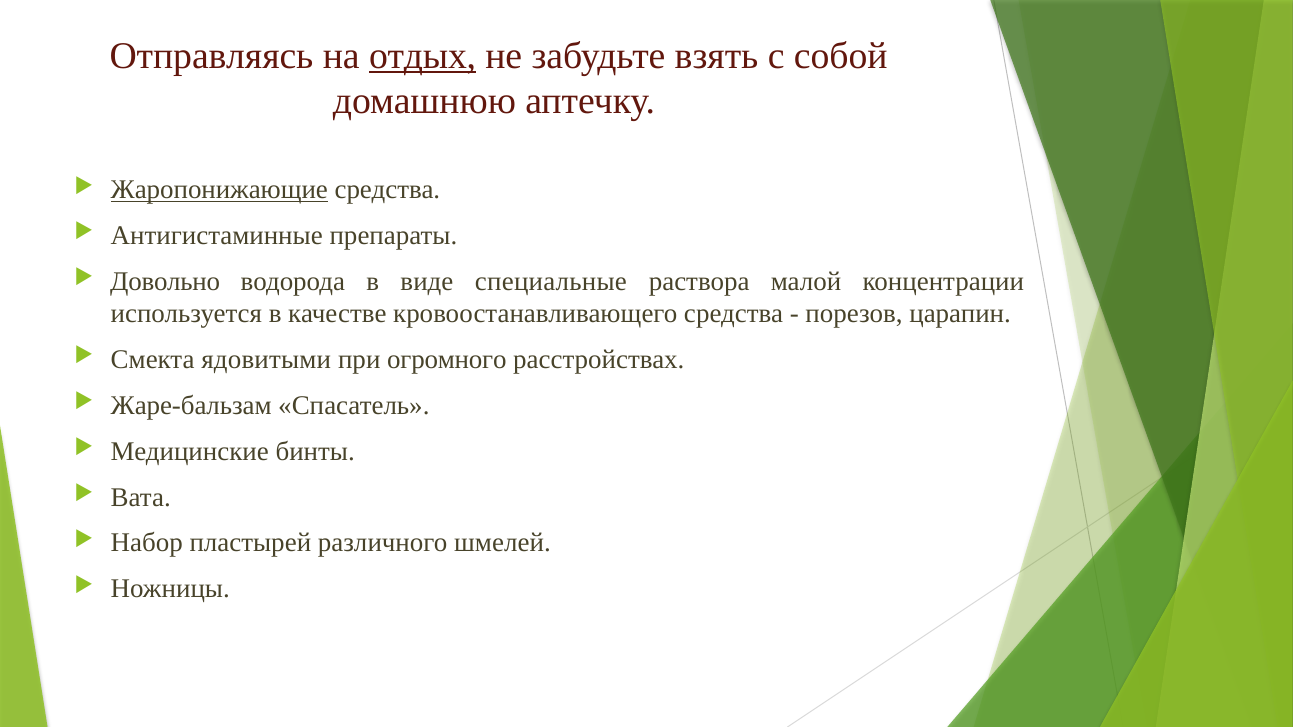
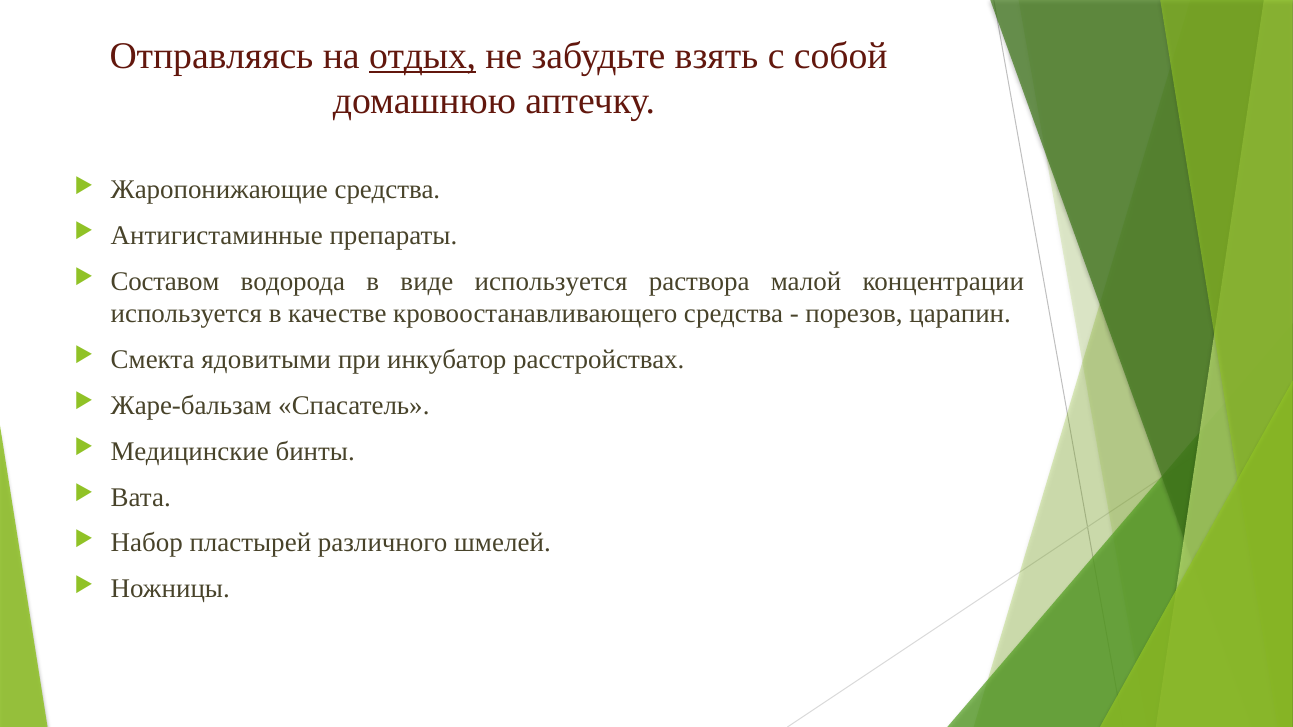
Жаропонижающие underline: present -> none (219, 190)
Довольно: Довольно -> Составом (165, 282)
виде специальные: специальные -> используется (551, 282)
огромного: огромного -> инкубатор (447, 360)
